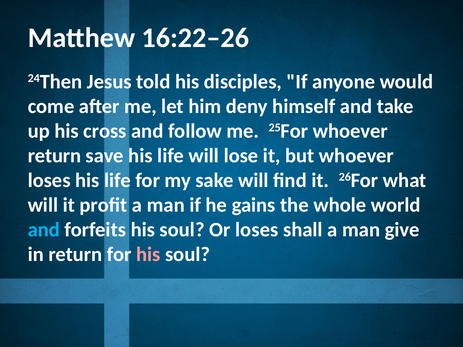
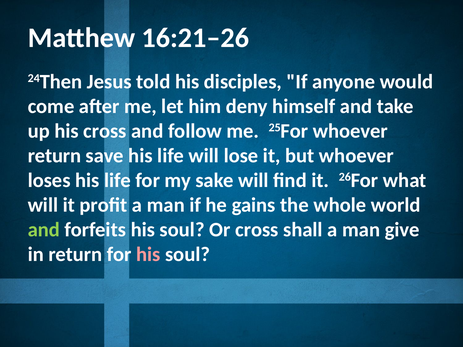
16:22–26: 16:22–26 -> 16:21–26 (195, 38)
and colour: light blue -> light green (44, 230)
Or loses: loses -> cross (257, 230)
